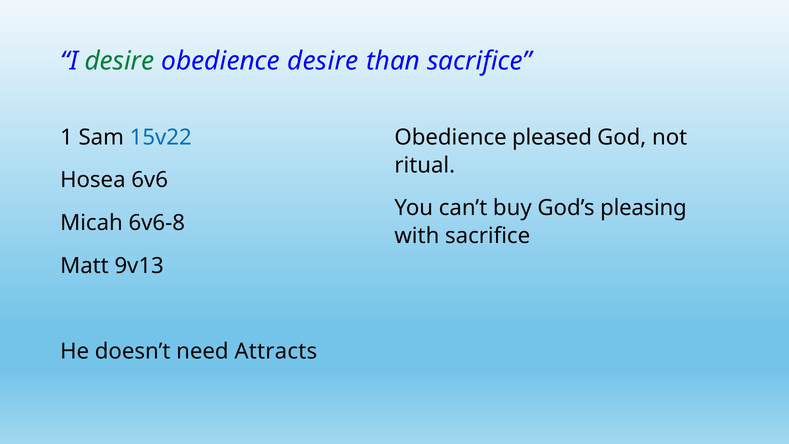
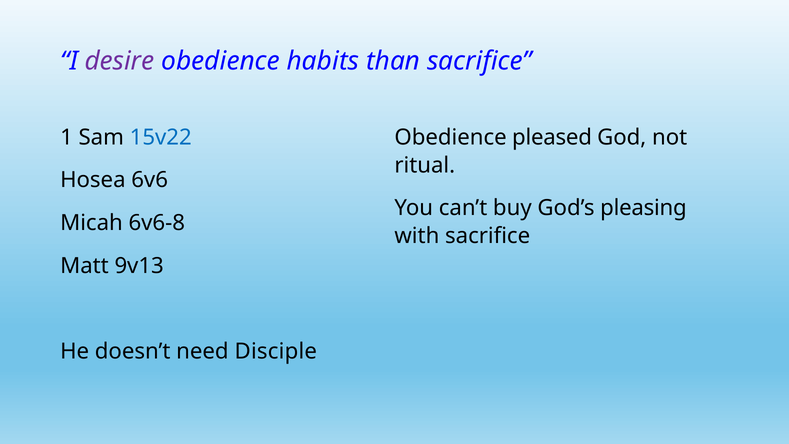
desire colour: green -> purple (120, 61)
obedience desire: desire -> habits (323, 61)
Attracts: Attracts -> Disciple (276, 351)
